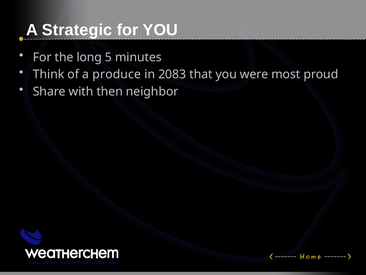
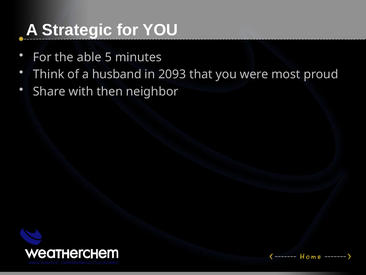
long: long -> able (89, 57)
produce: produce -> husband (117, 74)
2083: 2083 -> 2093 (172, 74)
